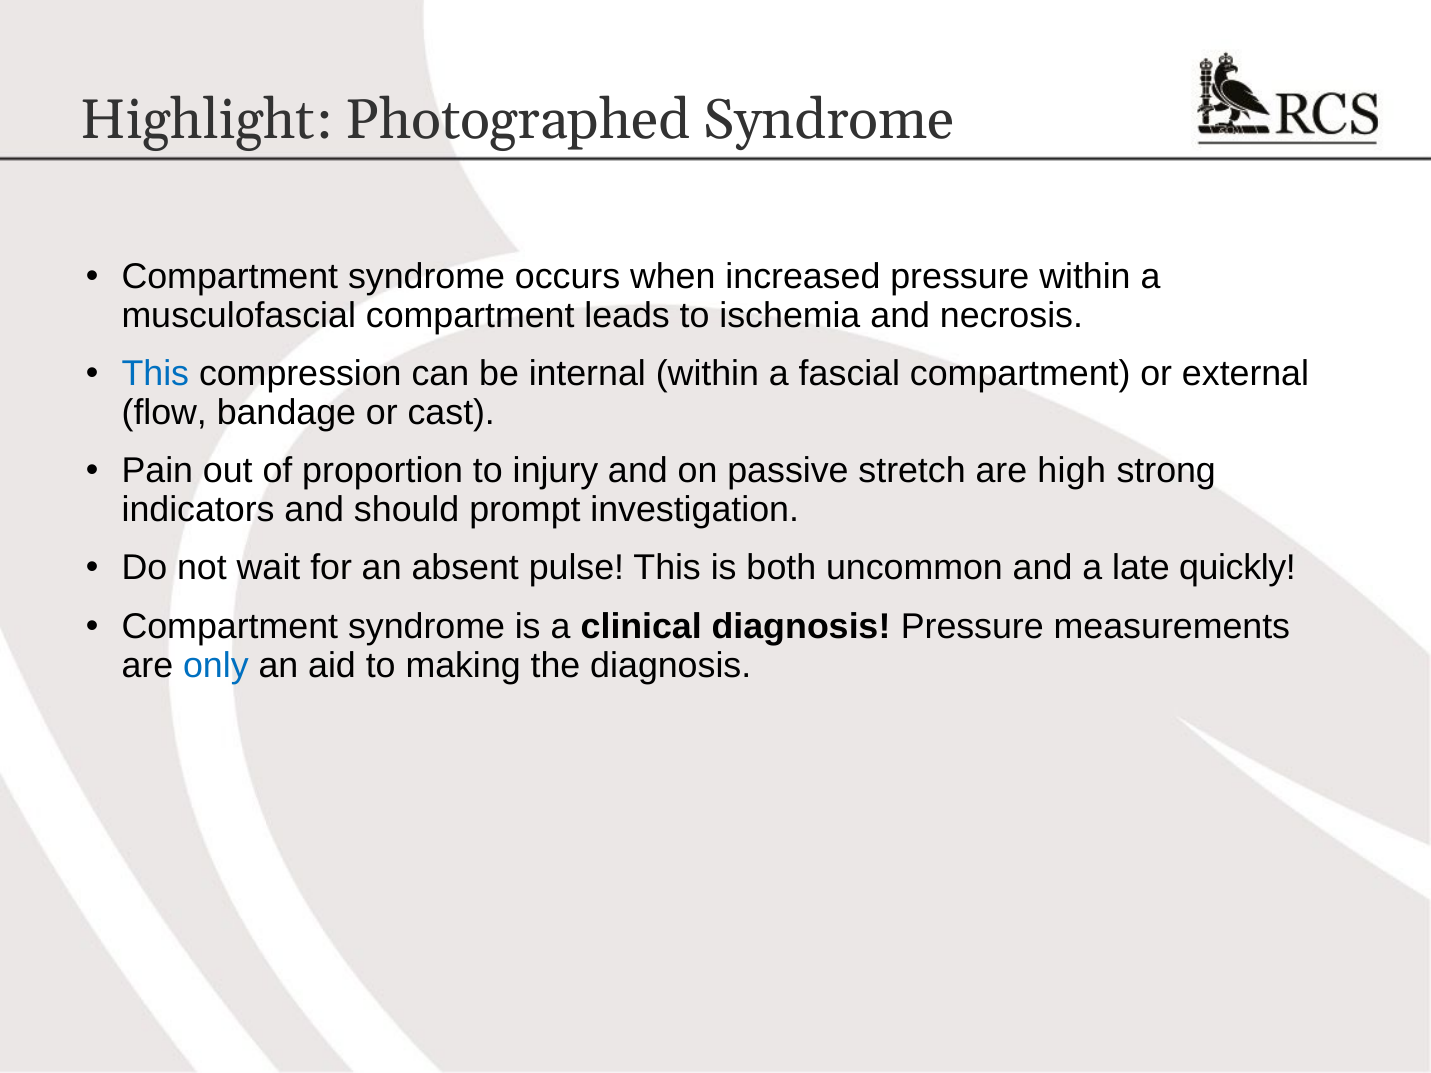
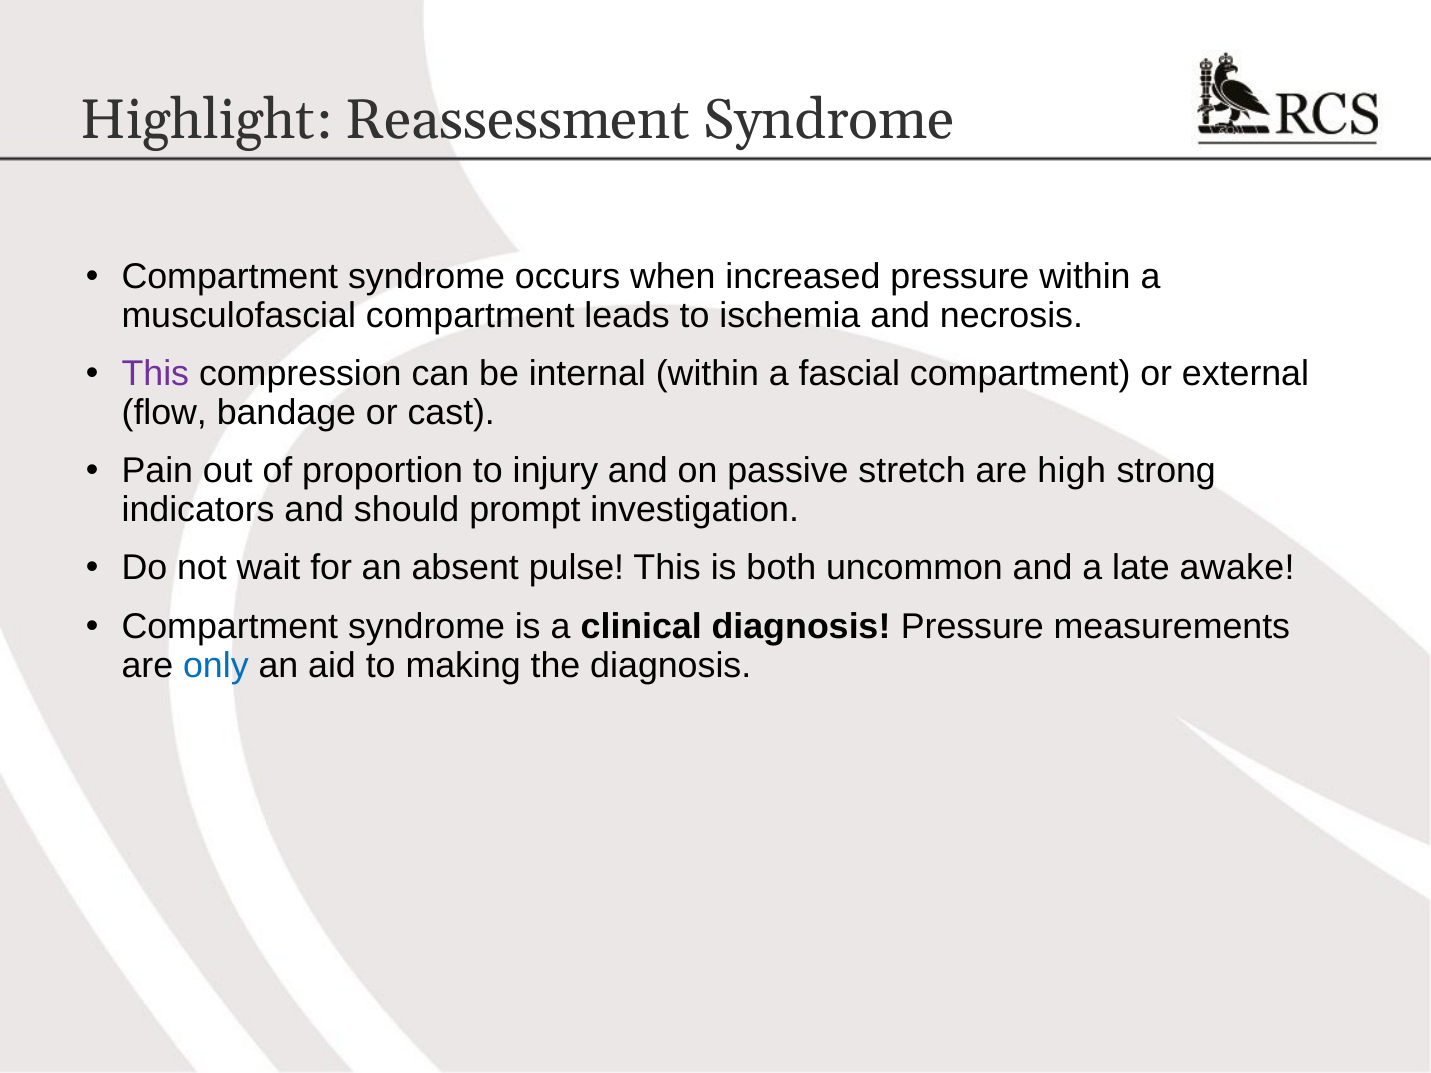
Photographed: Photographed -> Reassessment (518, 120)
This colour: blue -> purple (155, 374)
quickly: quickly -> awake (1237, 568)
